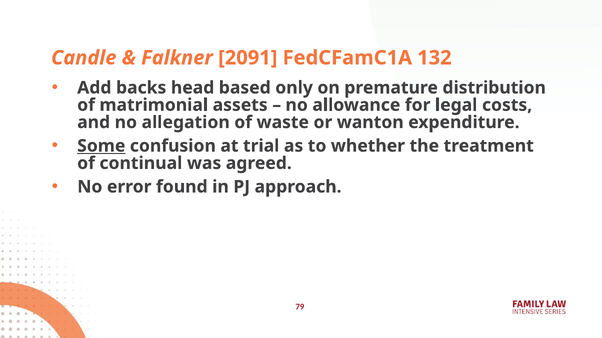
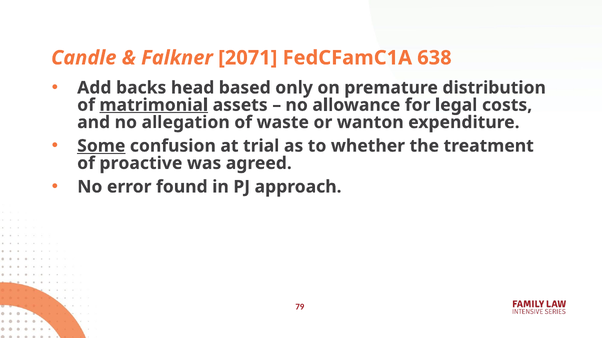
2091: 2091 -> 2071 (248, 58)
132: 132 -> 638 (434, 58)
matrimonial underline: none -> present (154, 105)
continual: continual -> proactive (141, 163)
